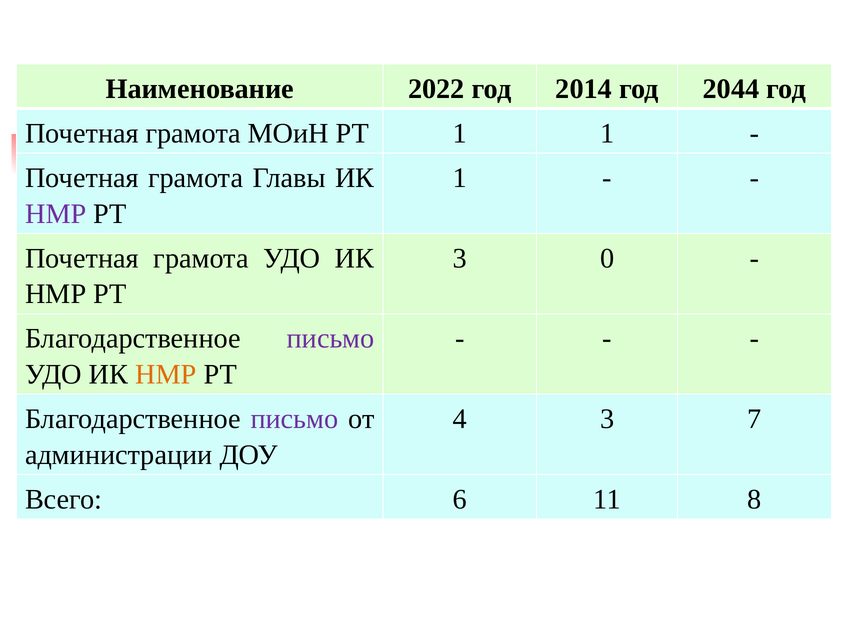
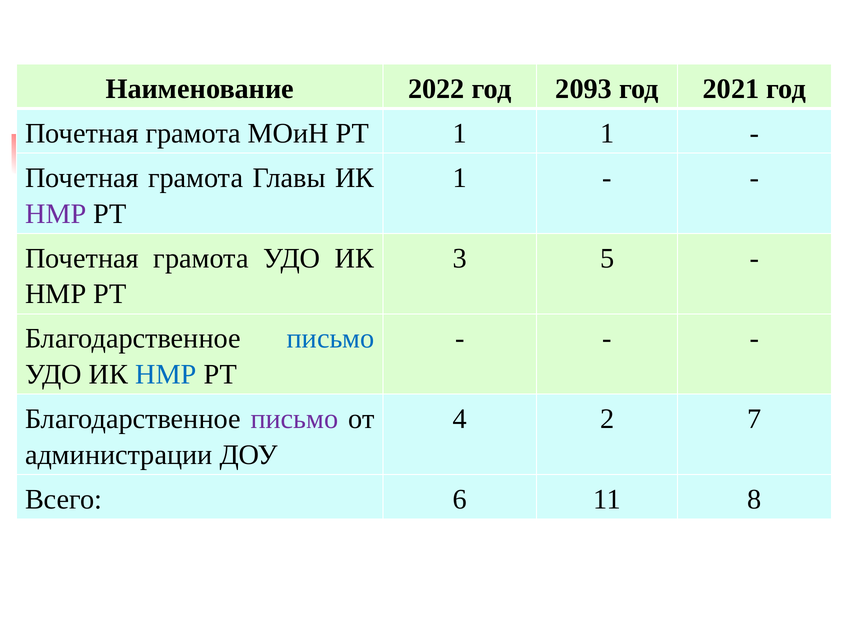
2014: 2014 -> 2093 (584, 89)
2044: 2044 -> 2021 (731, 89)
0: 0 -> 5 (607, 258)
письмо colour: purple -> blue (331, 339)
НМР colour: orange -> blue (166, 375)
4 3: 3 -> 2 (607, 419)
